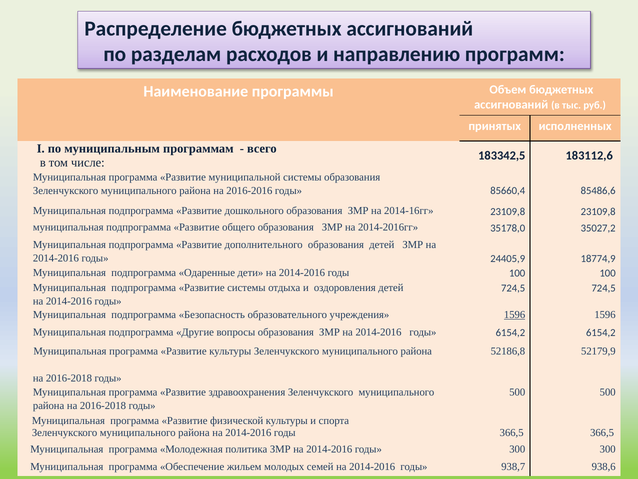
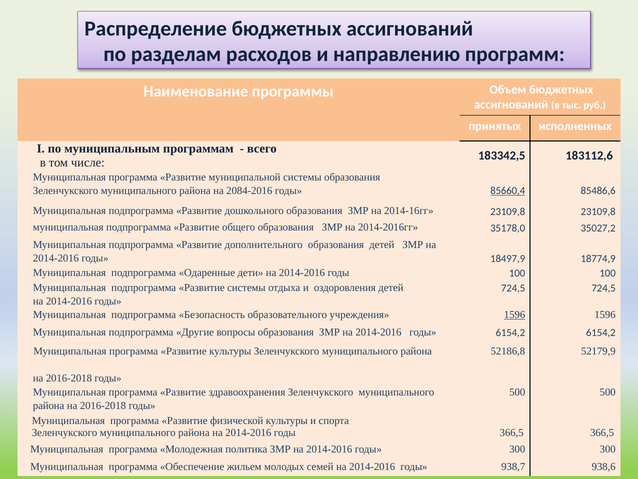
2016-2016: 2016-2016 -> 2084-2016 (249, 190)
85660,4 underline: none -> present (508, 191)
24405,9: 24405,9 -> 18497,9 (508, 258)
